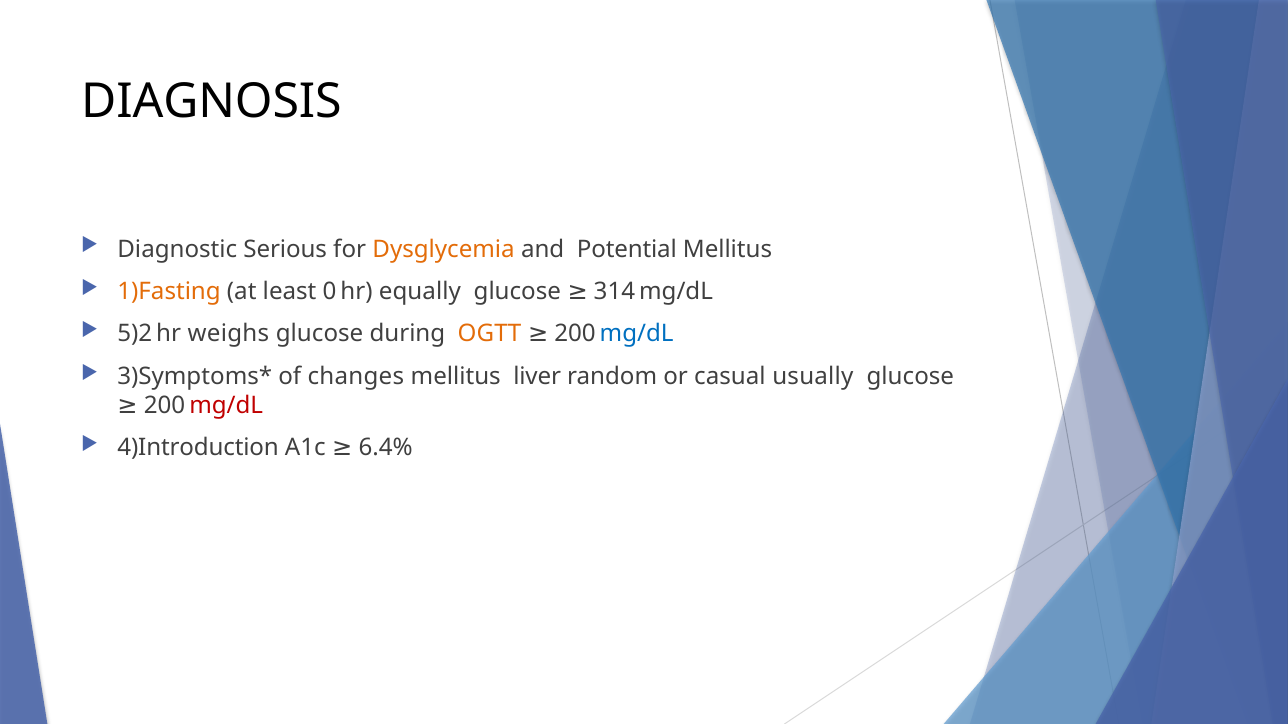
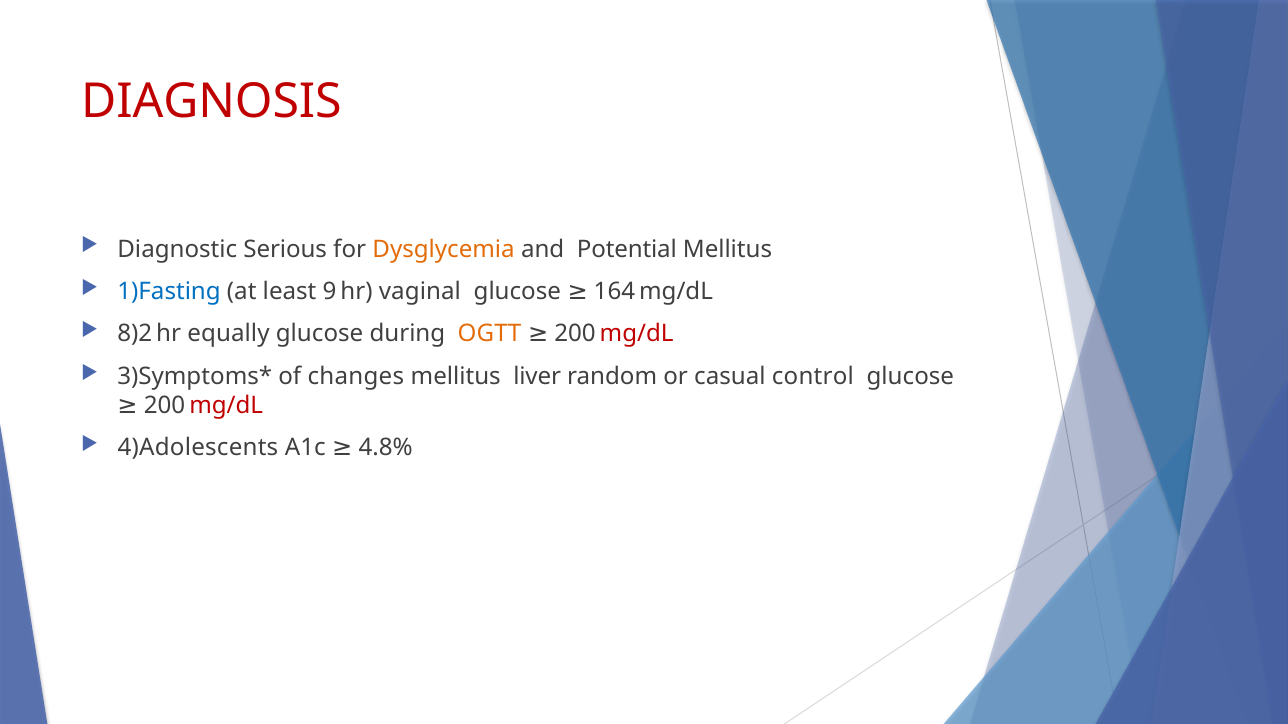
DIAGNOSIS colour: black -> red (211, 102)
1)Fasting colour: orange -> blue (169, 292)
0: 0 -> 9 (330, 292)
equally: equally -> vaginal (420, 292)
314: 314 -> 164 (614, 292)
5)2: 5)2 -> 8)2 (135, 334)
weighs: weighs -> equally (228, 334)
mg/dL colour: blue -> red (637, 334)
usually: usually -> control (813, 376)
4)Introduction: 4)Introduction -> 4)Adolescents (198, 448)
6.4%: 6.4% -> 4.8% (386, 448)
